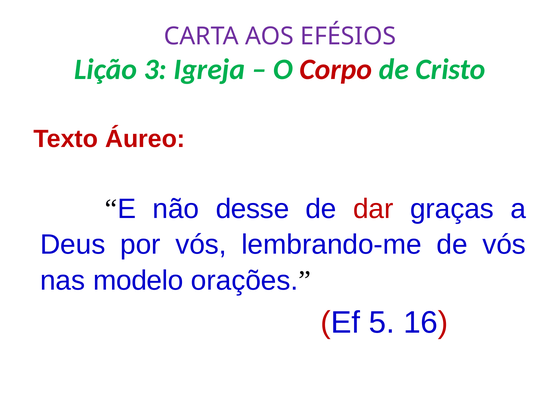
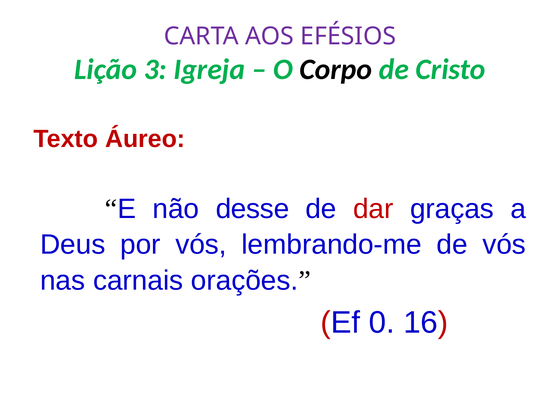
Corpo colour: red -> black (336, 69)
modelo: modelo -> carnais (138, 281)
5: 5 -> 0 (382, 323)
